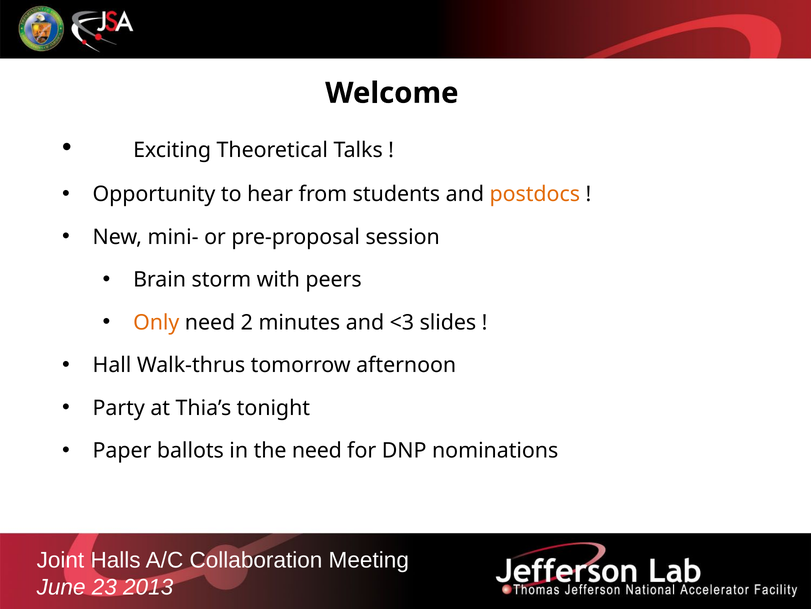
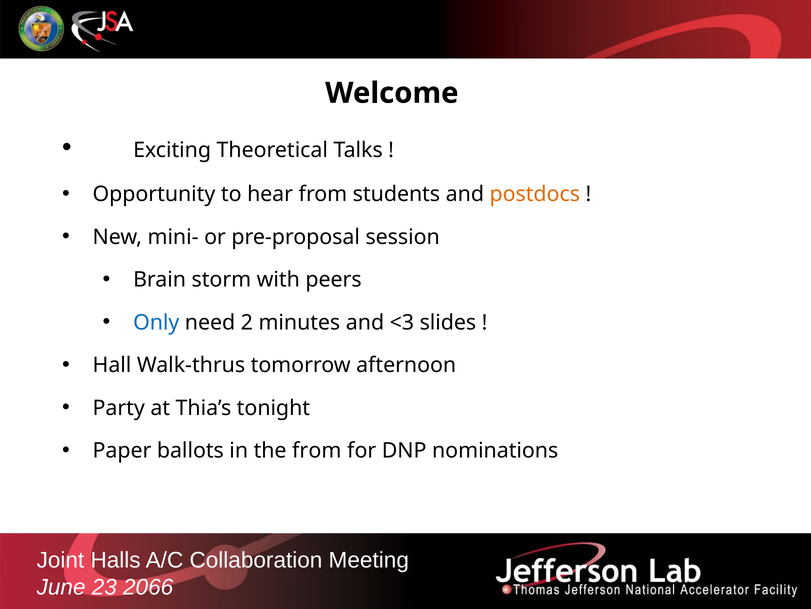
Only colour: orange -> blue (156, 322)
the need: need -> from (317, 450)
2013: 2013 -> 2066 (148, 587)
